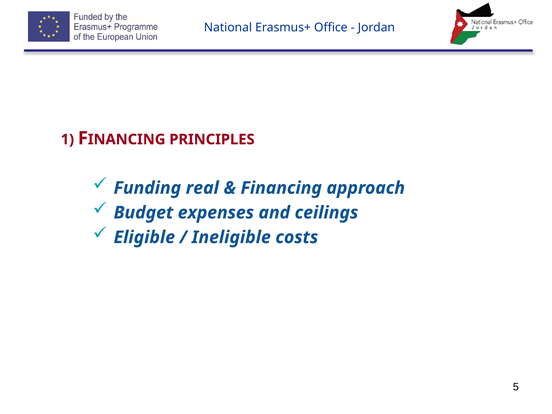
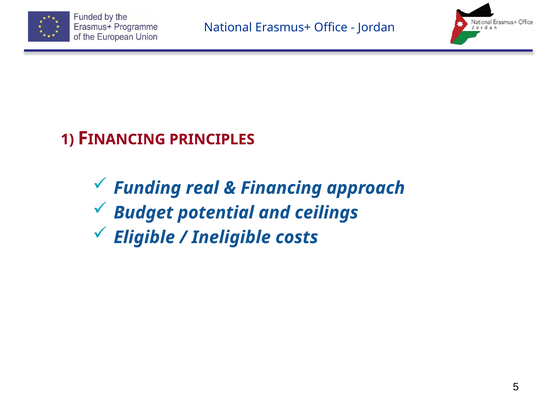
expenses: expenses -> potential (216, 213)
